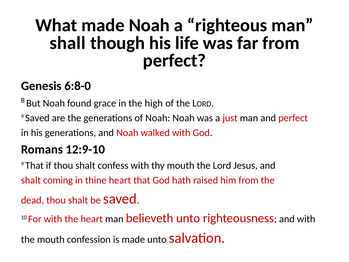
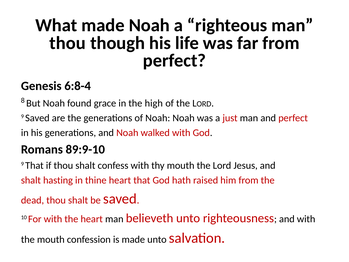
shall: shall -> thou (68, 43)
6:8-0: 6:8-0 -> 6:8-4 (78, 86)
12:9-10: 12:9-10 -> 89:9-10 (85, 149)
coming: coming -> hasting (58, 180)
